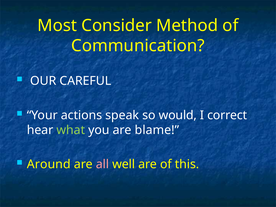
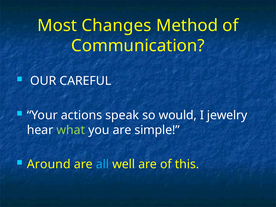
Consider: Consider -> Changes (116, 26)
correct: correct -> jewelry (227, 115)
blame: blame -> simple (157, 130)
all colour: pink -> light blue (102, 164)
